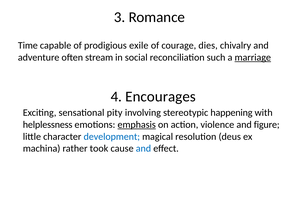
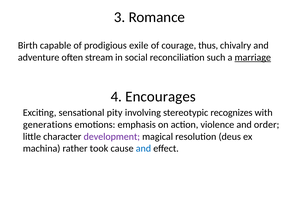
Time: Time -> Birth (28, 46)
dies: dies -> thus (208, 46)
happening: happening -> recognizes (231, 113)
helplessness: helplessness -> generations (48, 125)
emphasis underline: present -> none (137, 125)
figure: figure -> order (267, 125)
development colour: blue -> purple (112, 137)
